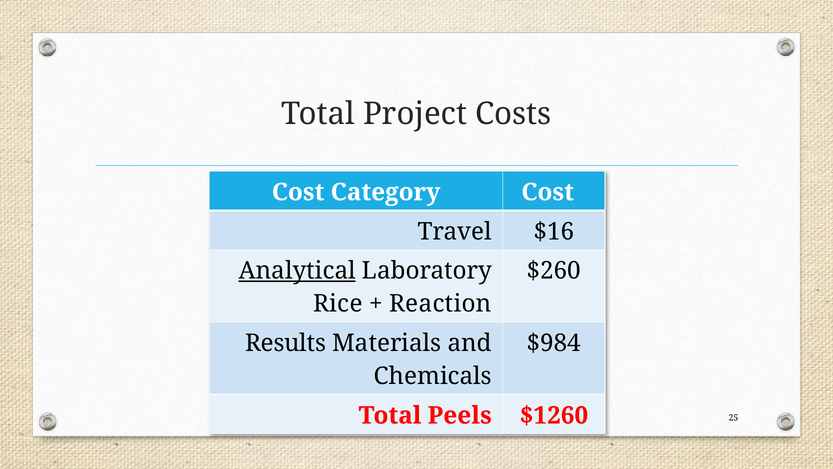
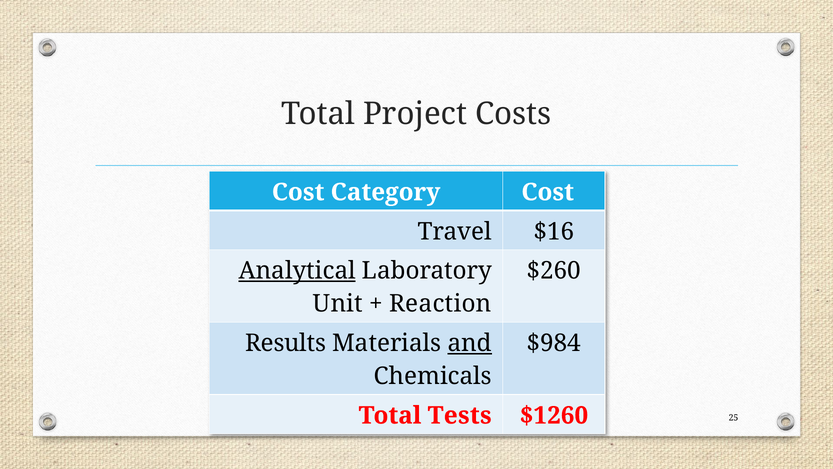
Rice: Rice -> Unit (338, 304)
and underline: none -> present (470, 343)
Peels: Peels -> Tests (460, 415)
